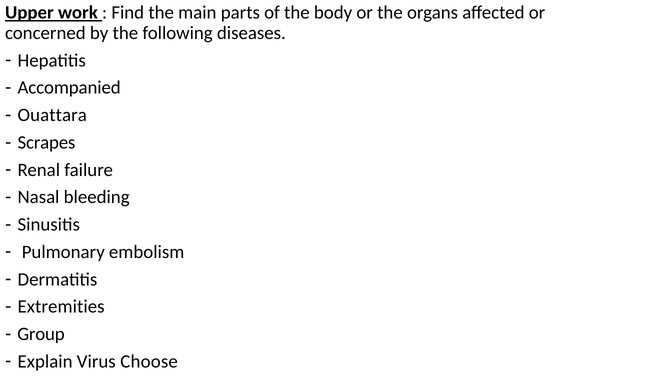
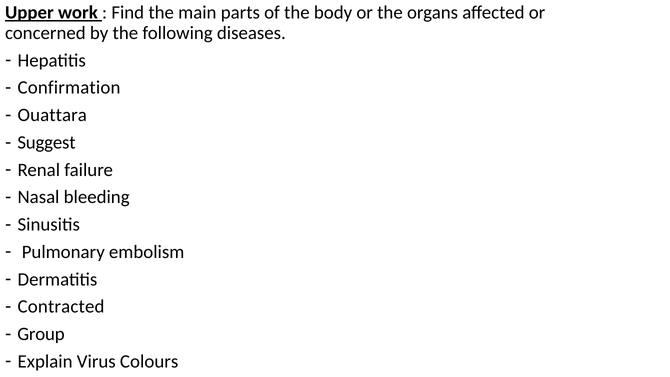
Accompanied: Accompanied -> Confirmation (69, 88)
Scrapes: Scrapes -> Suggest (46, 142)
Extremities: Extremities -> Contracted (61, 307)
Choose: Choose -> Colours (149, 361)
